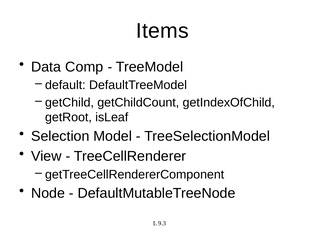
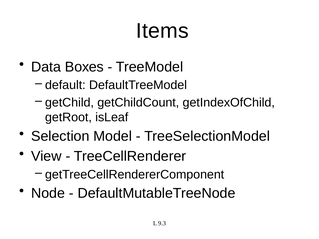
Comp: Comp -> Boxes (84, 67)
